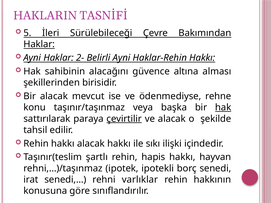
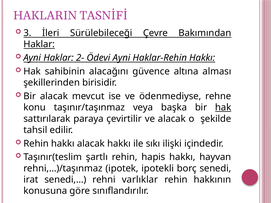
5: 5 -> 3 (27, 33)
Belirli: Belirli -> Ödevi (99, 58)
çevirtilir underline: present -> none (124, 119)
